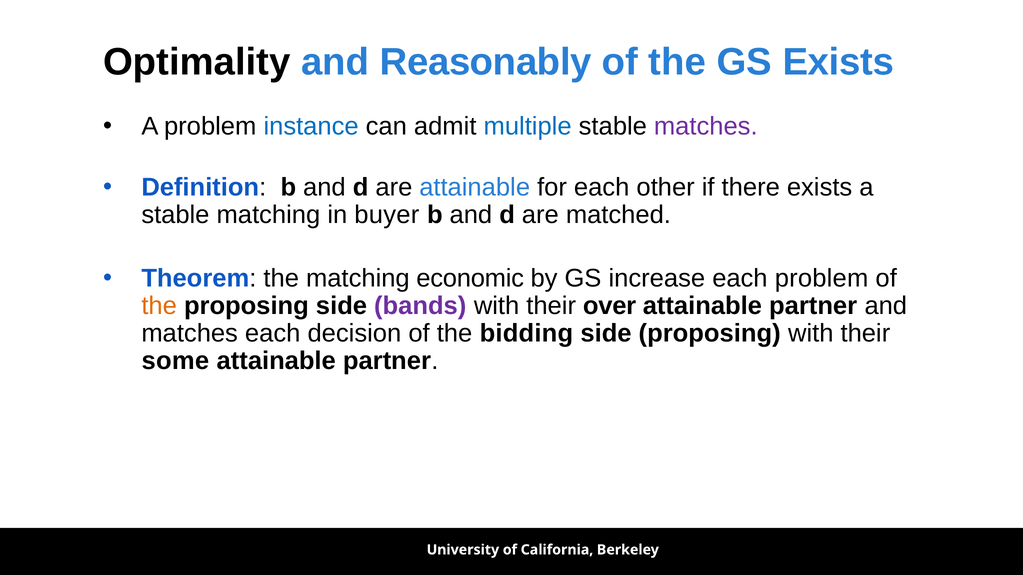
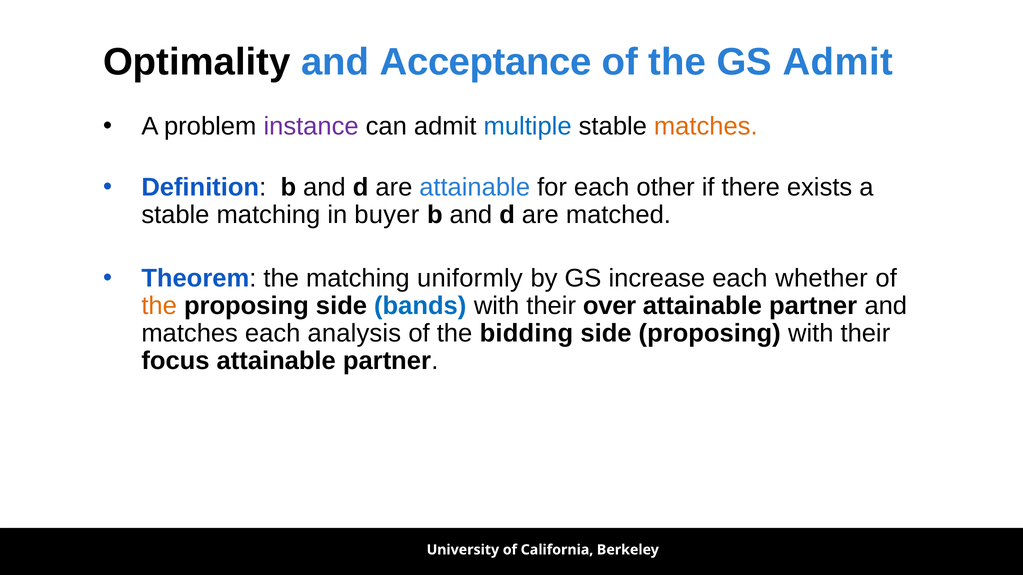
Reasonably: Reasonably -> Acceptance (486, 62)
GS Exists: Exists -> Admit (838, 62)
instance colour: blue -> purple (311, 126)
matches colour: purple -> orange (706, 126)
economic: economic -> uniformly (470, 278)
each problem: problem -> whether (822, 278)
bands colour: purple -> blue (420, 306)
decision: decision -> analysis (354, 334)
some: some -> focus (175, 361)
